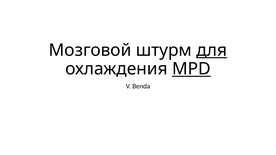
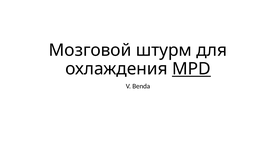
для underline: present -> none (212, 50)
